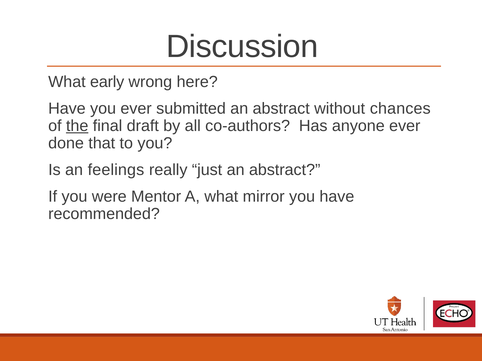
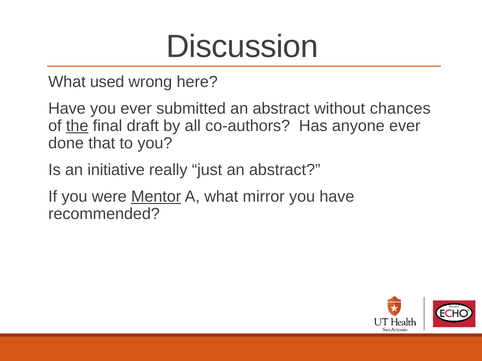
early: early -> used (107, 82)
feelings: feelings -> initiative (116, 170)
Mentor underline: none -> present (156, 197)
